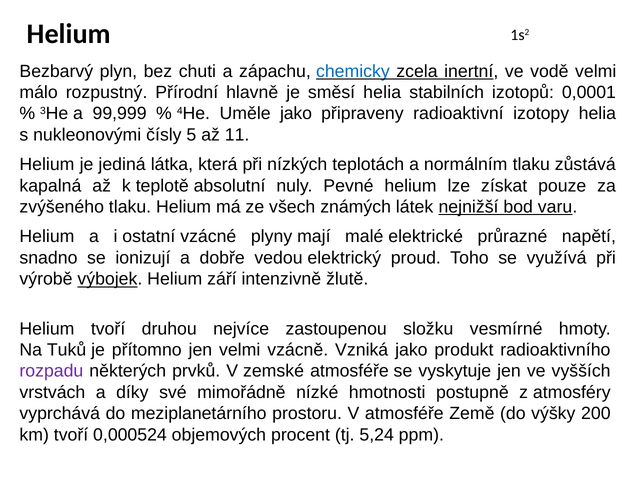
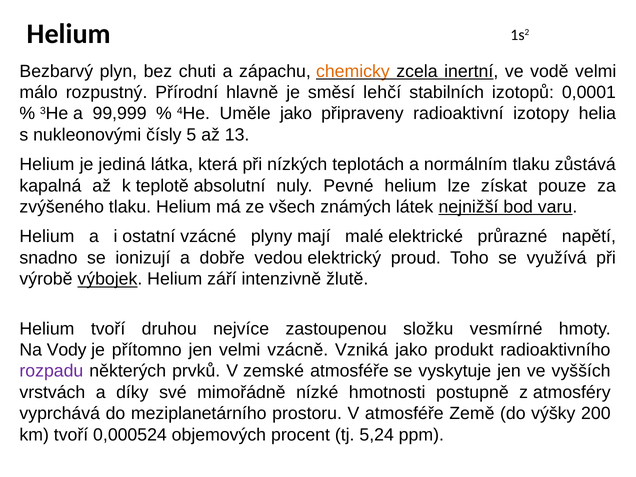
chemicky colour: blue -> orange (353, 71)
směsí helia: helia -> lehčí (382, 92)
11: 11 -> 13 (237, 135)
Tuků: Tuků -> Vody (67, 350)
